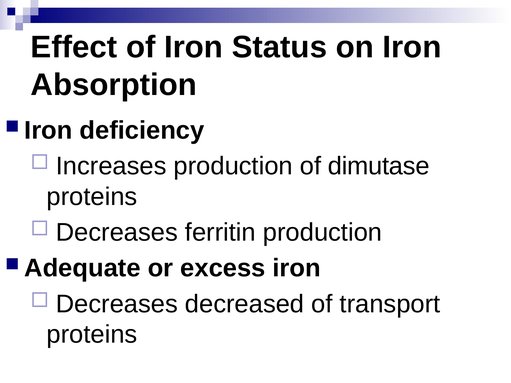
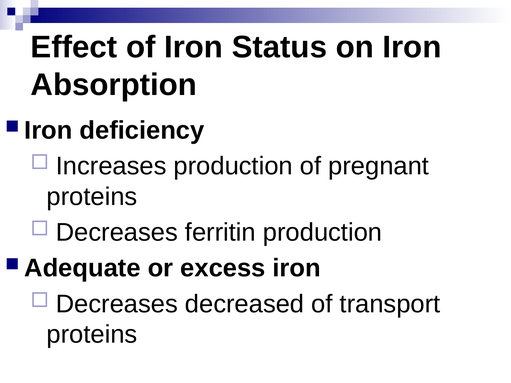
dimutase: dimutase -> pregnant (379, 166)
